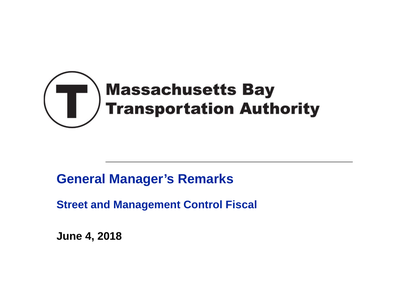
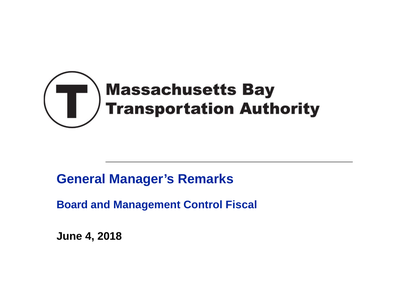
Street: Street -> Board (72, 205)
